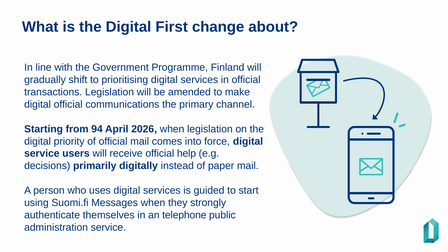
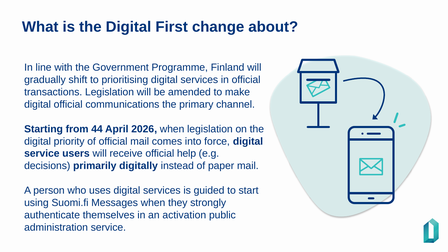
94: 94 -> 44 (97, 129)
telephone: telephone -> activation (184, 215)
